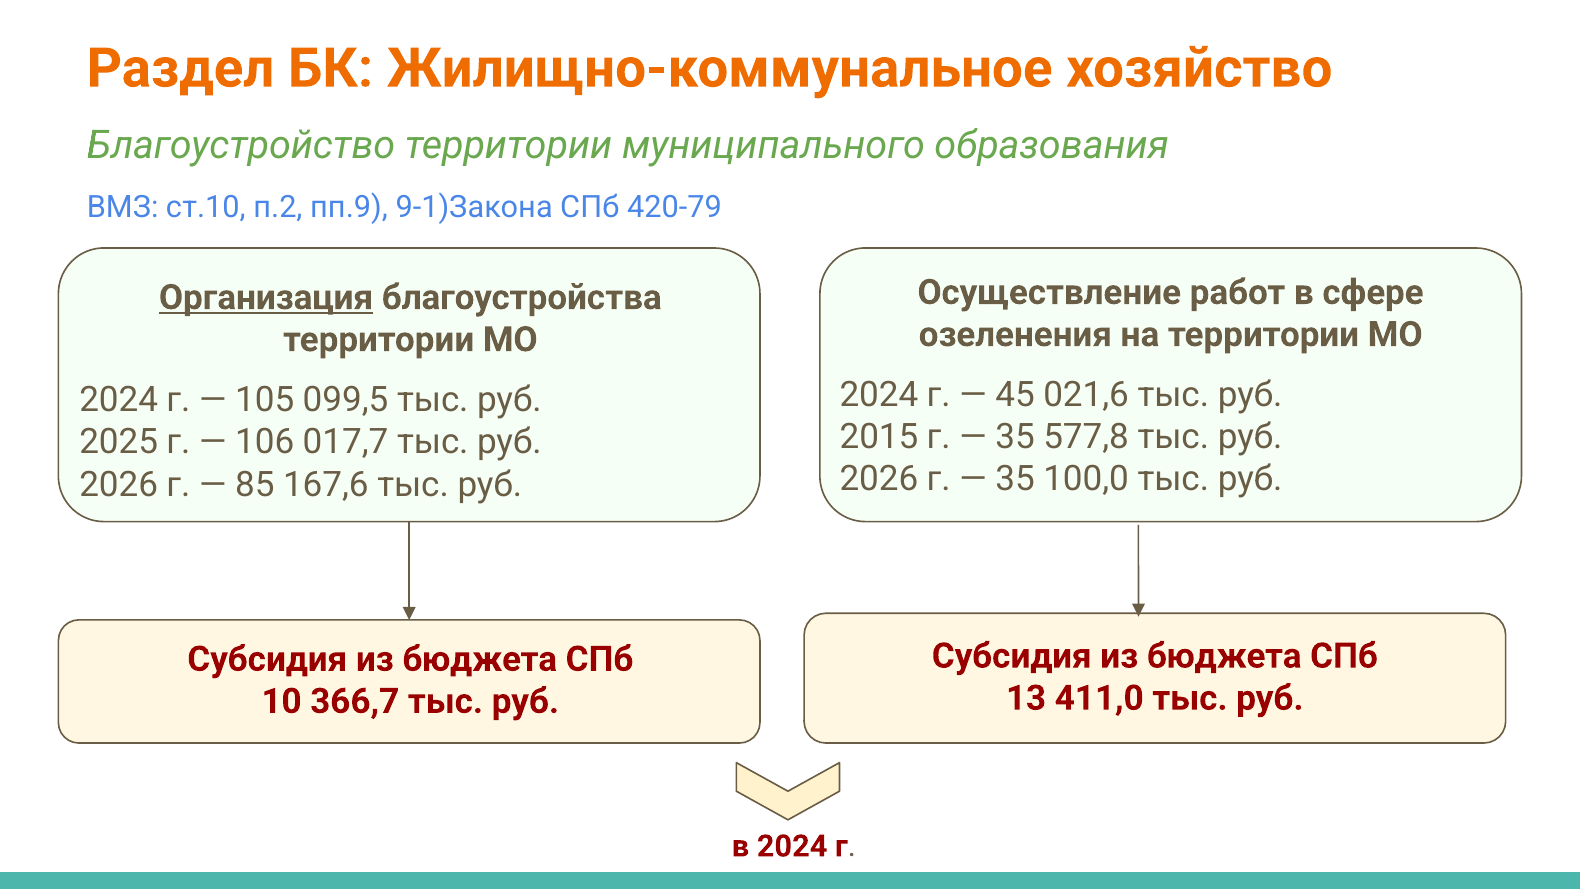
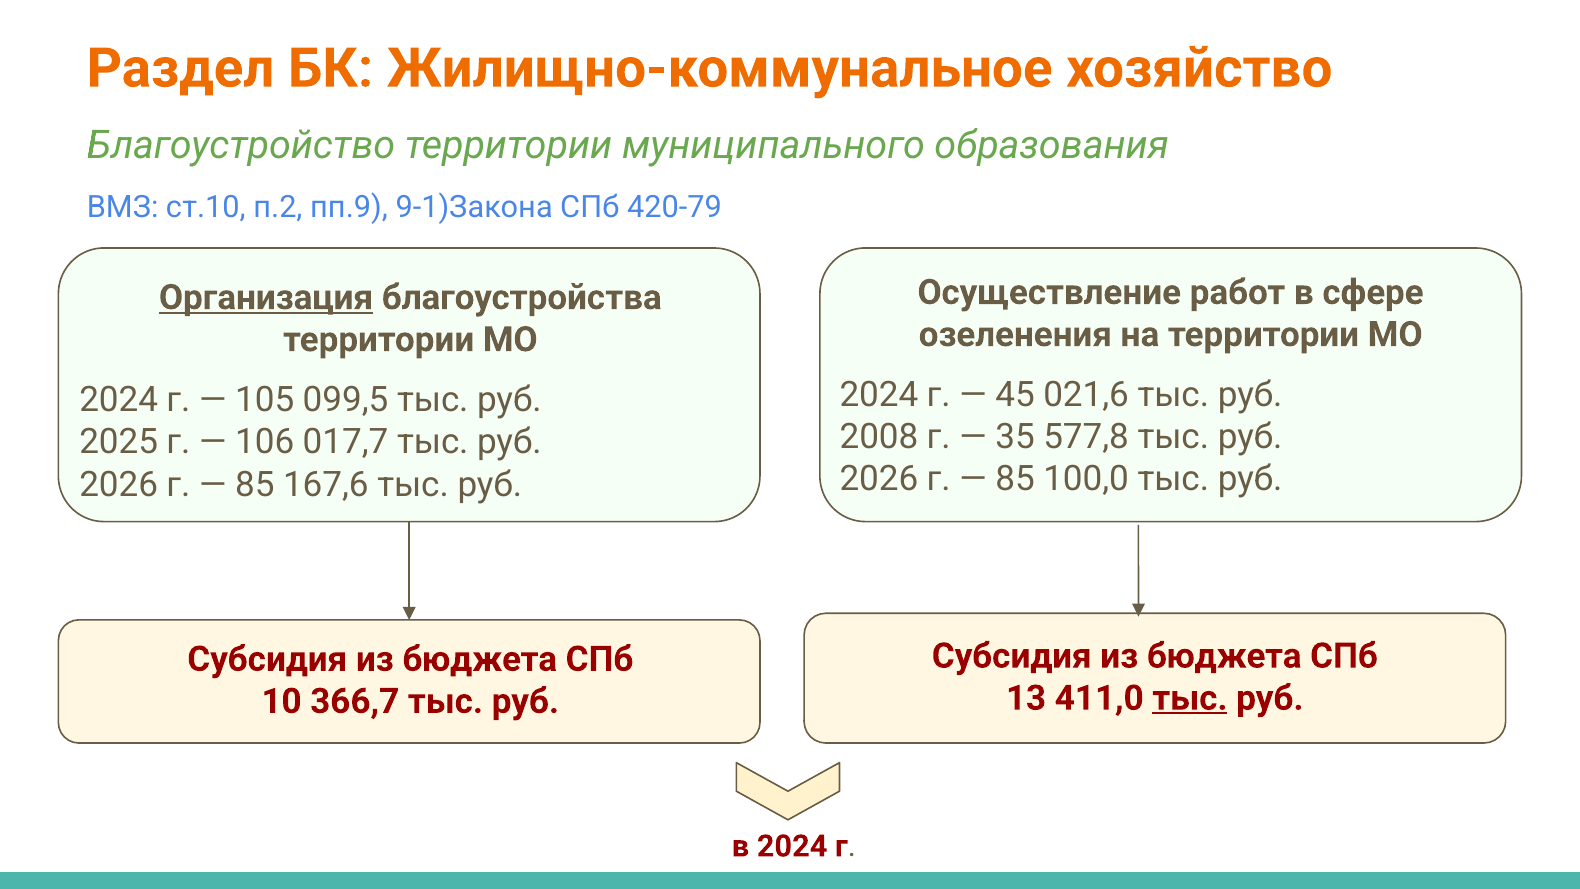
2015: 2015 -> 2008 (879, 437)
35: 35 -> 85 (1015, 479)
тыс underline: none -> present (1190, 698)
